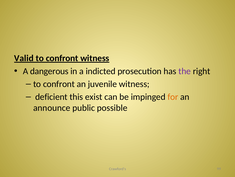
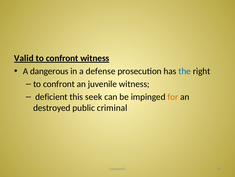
indicted: indicted -> defense (101, 71)
the colour: purple -> blue (185, 71)
exist: exist -> seek (94, 96)
announce: announce -> destroyed (52, 107)
possible: possible -> criminal (112, 107)
